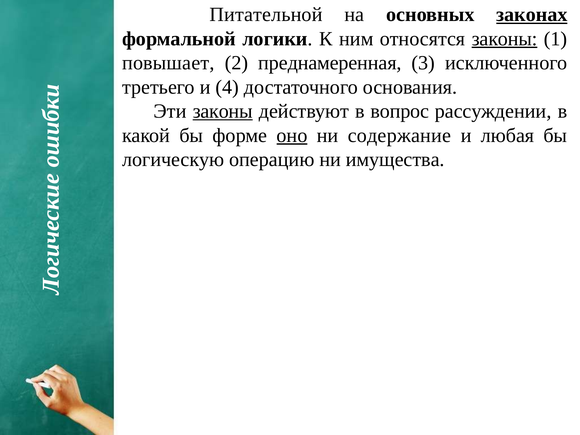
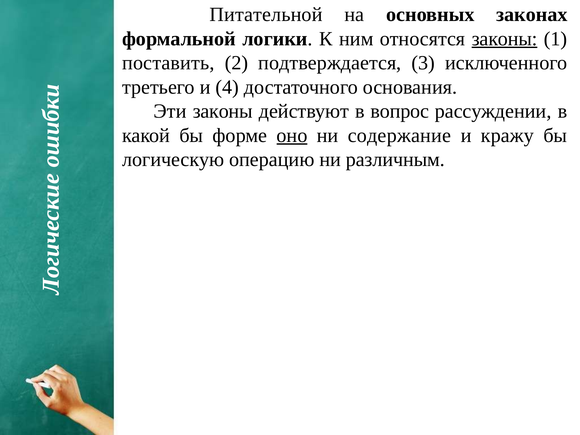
законах underline: present -> none (532, 15)
повышает: повышает -> поставить (168, 63)
преднамеренная: преднамеренная -> подтверждается (330, 63)
законы underline: present -> none (223, 111)
любая: любая -> кражу (507, 135)
имущества: имущества -> различным (395, 160)
